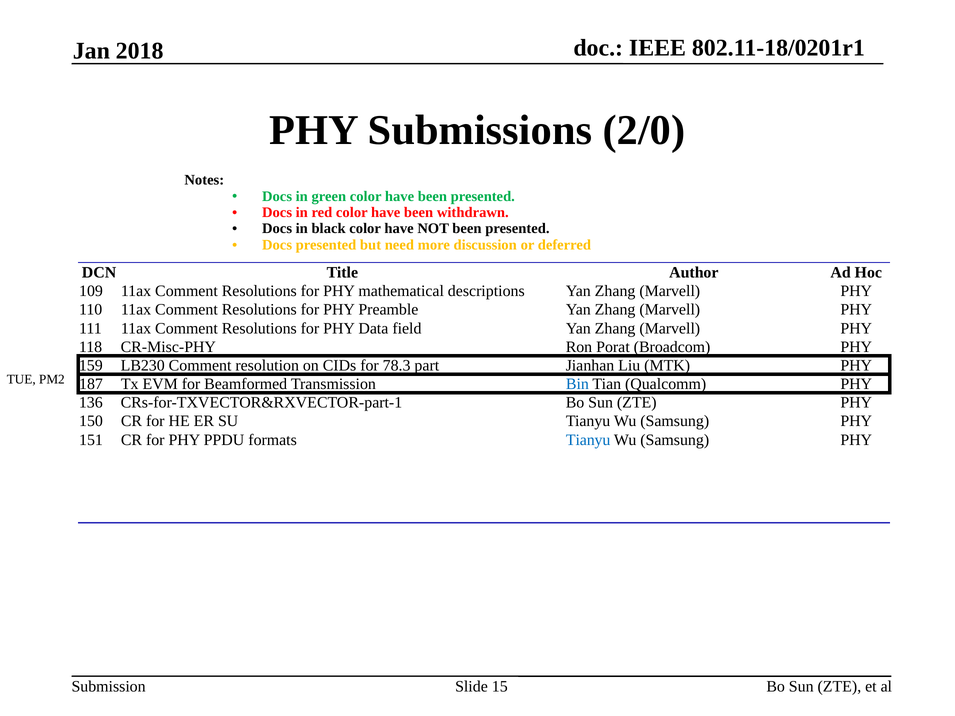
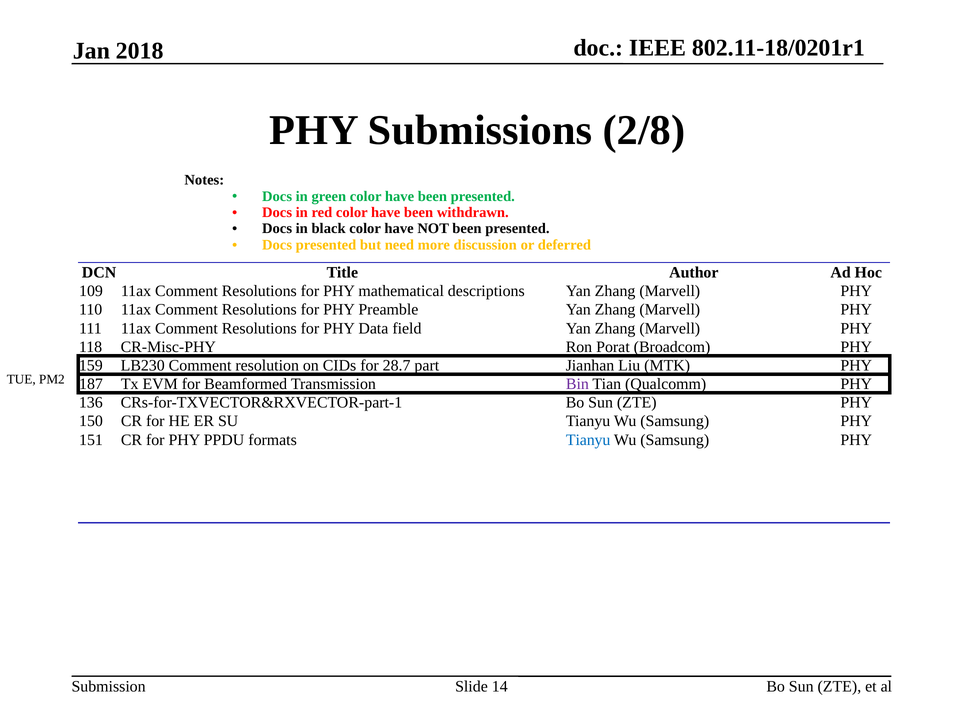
2/0: 2/0 -> 2/8 (644, 130)
78.3: 78.3 -> 28.7 (397, 365)
Bin colour: blue -> purple (577, 384)
15: 15 -> 14 (500, 687)
